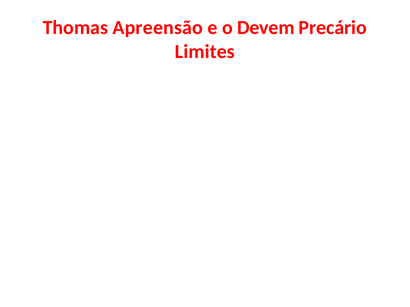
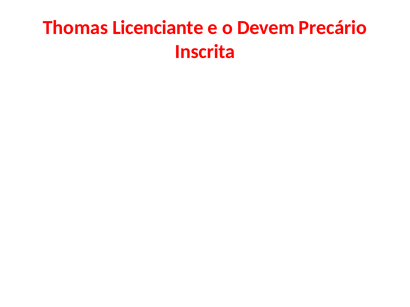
Apreensão: Apreensão -> Licenciante (158, 28)
Limites: Limites -> Inscrita (205, 52)
